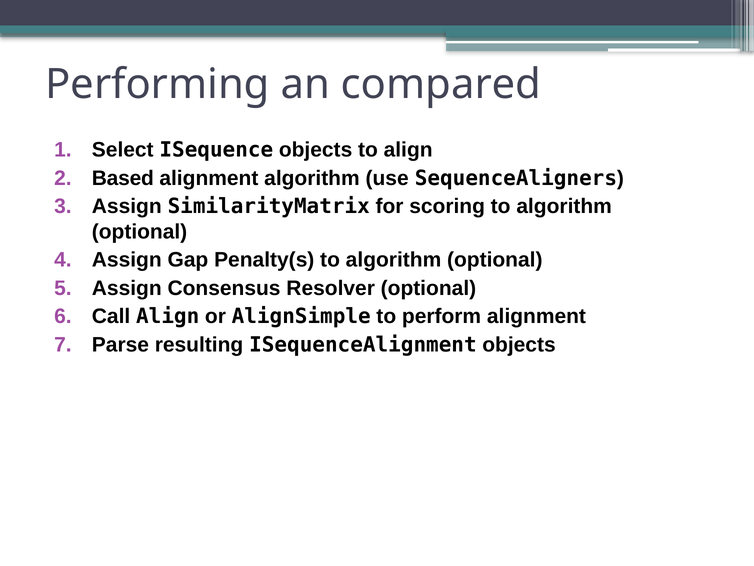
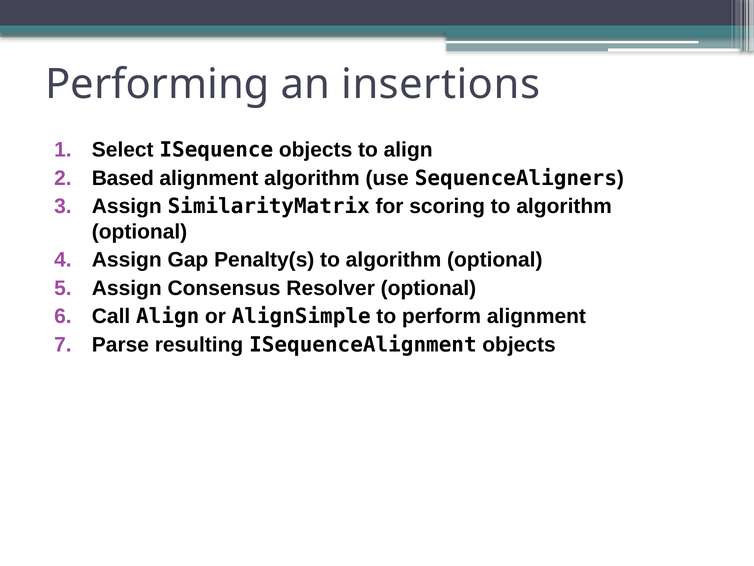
compared: compared -> insertions (441, 85)
